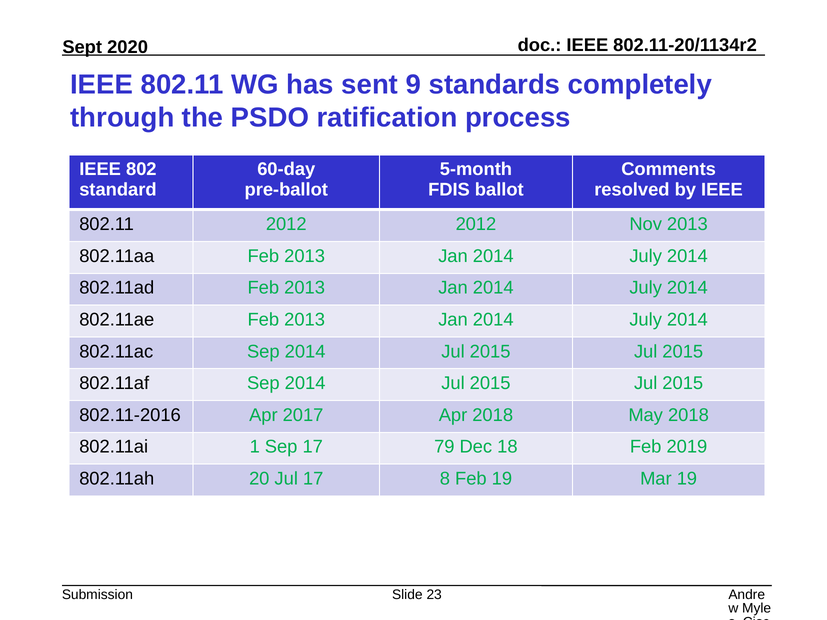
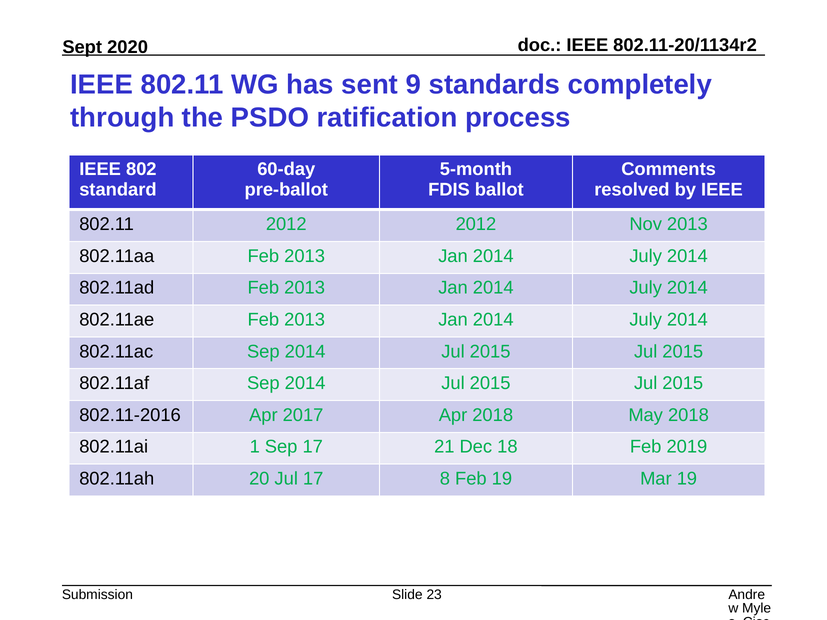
79: 79 -> 21 (444, 447)
